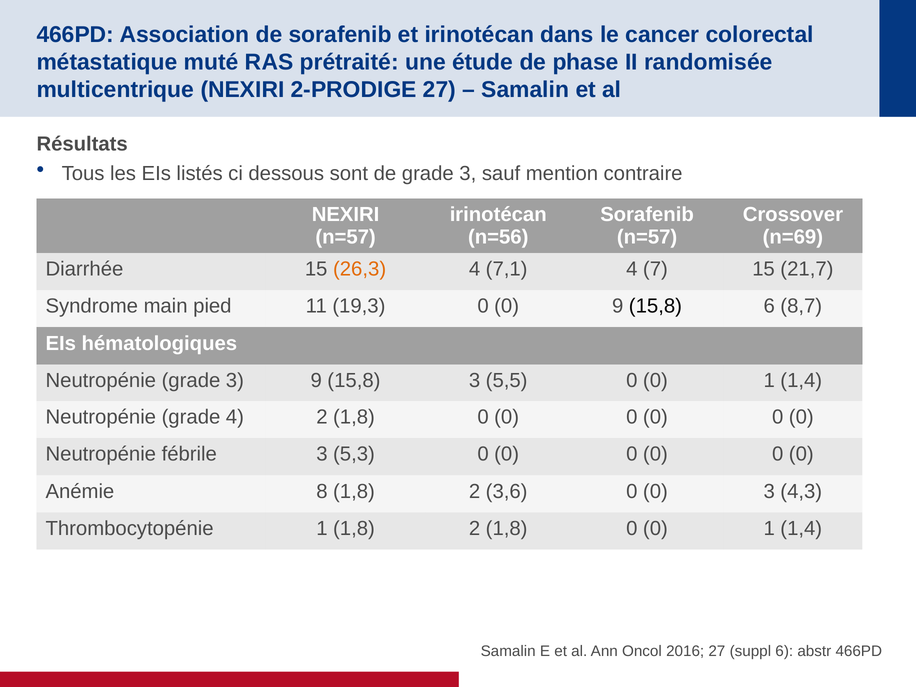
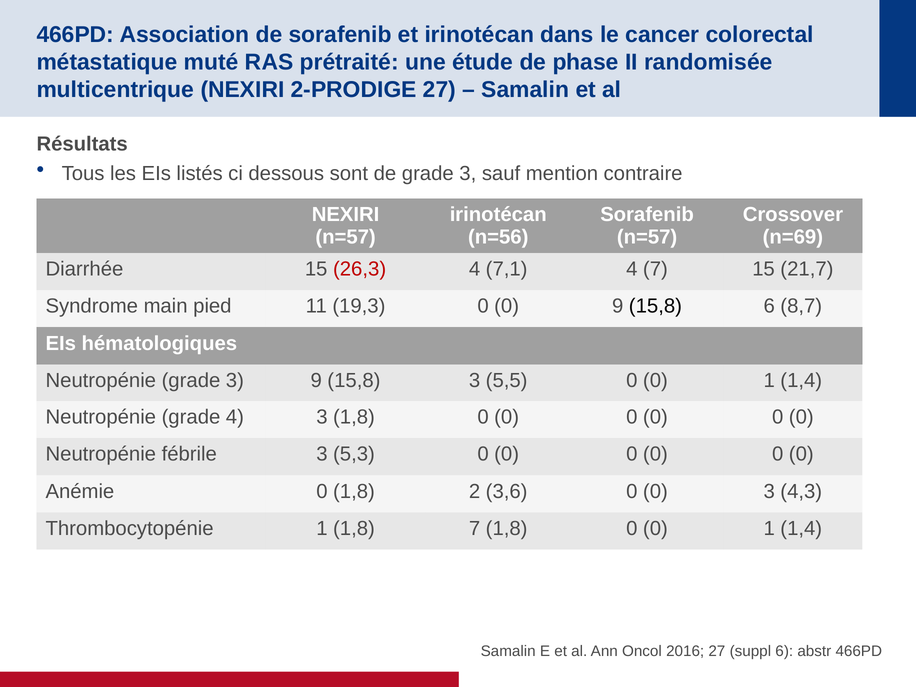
26,3 colour: orange -> red (360, 269)
4 2: 2 -> 3 (322, 417)
Anémie 8: 8 -> 0 (322, 491)
1 1,8 2: 2 -> 7 (475, 529)
